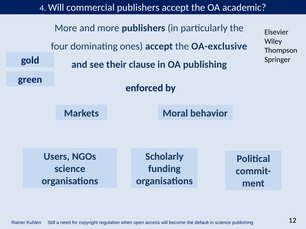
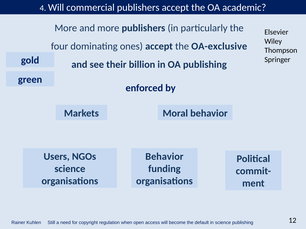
clause: clause -> billion (142, 65)
Scholarly: Scholarly -> Behavior (164, 157)
